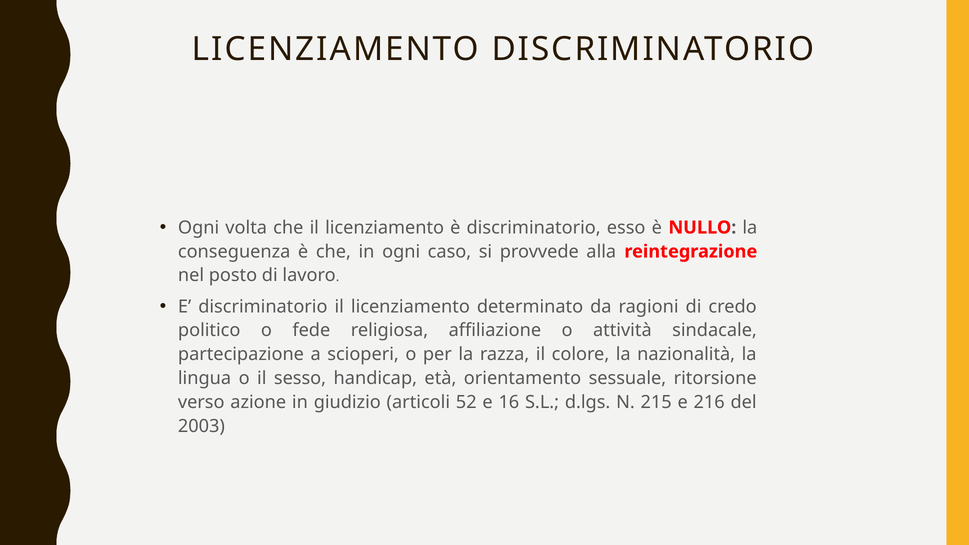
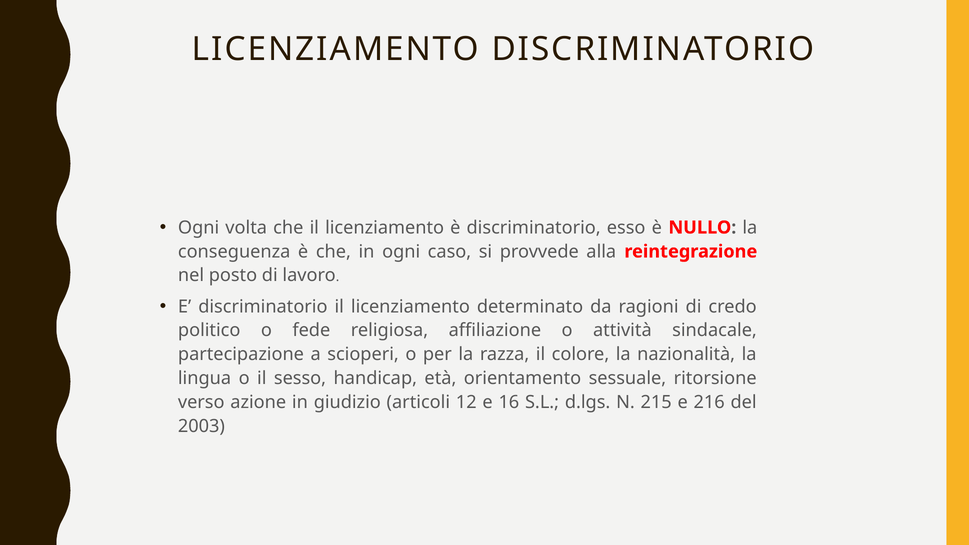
52: 52 -> 12 (466, 402)
